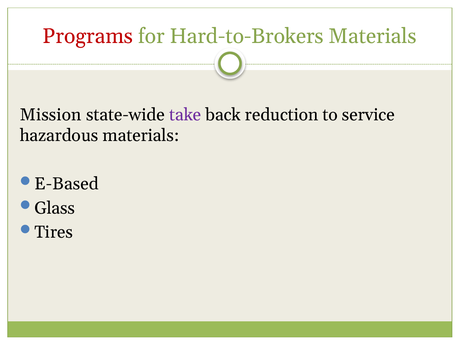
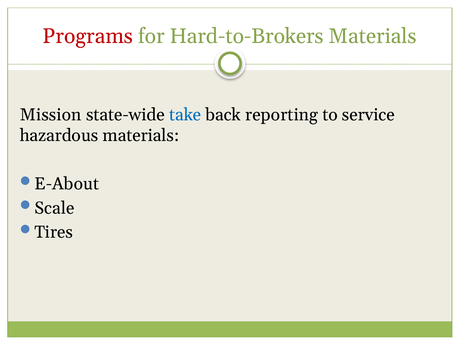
take colour: purple -> blue (185, 115)
reduction: reduction -> reporting (282, 115)
E-Based: E-Based -> E-About (67, 184)
Glass: Glass -> Scale (54, 208)
